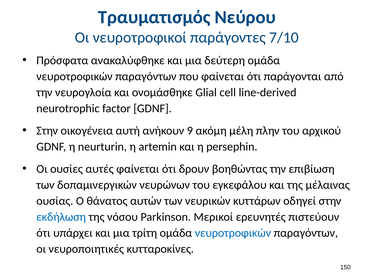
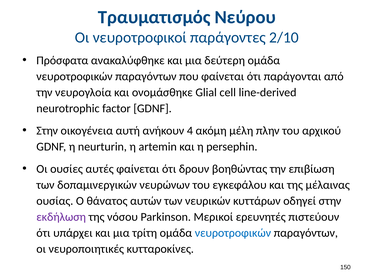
7/10: 7/10 -> 2/10 (284, 38)
9: 9 -> 4 (190, 131)
εκδήλωση colour: blue -> purple (61, 217)
